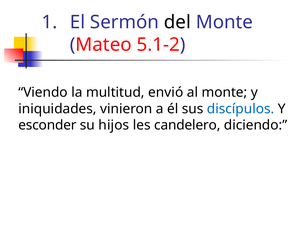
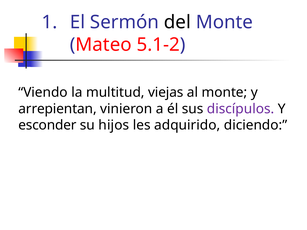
envió: envió -> viejas (166, 93)
iniquidades: iniquidades -> arrepientan (58, 109)
discípulos colour: blue -> purple (241, 109)
candelero: candelero -> adquirido (187, 125)
